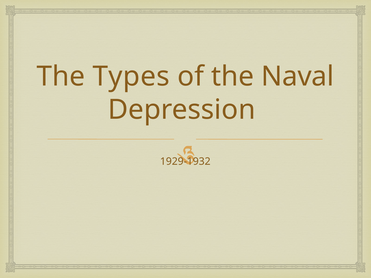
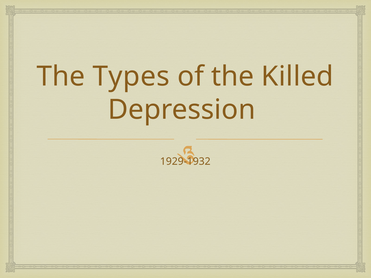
Naval: Naval -> Killed (297, 76)
